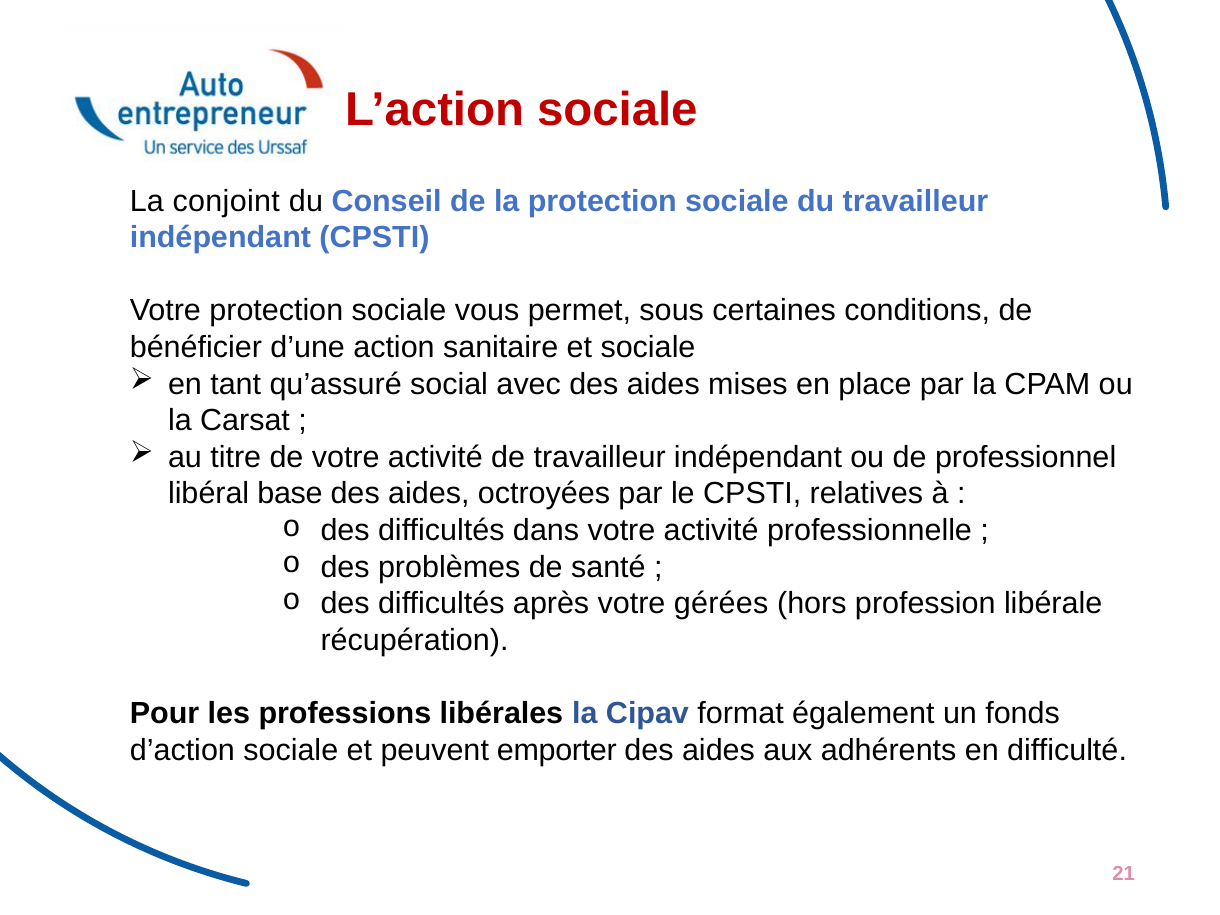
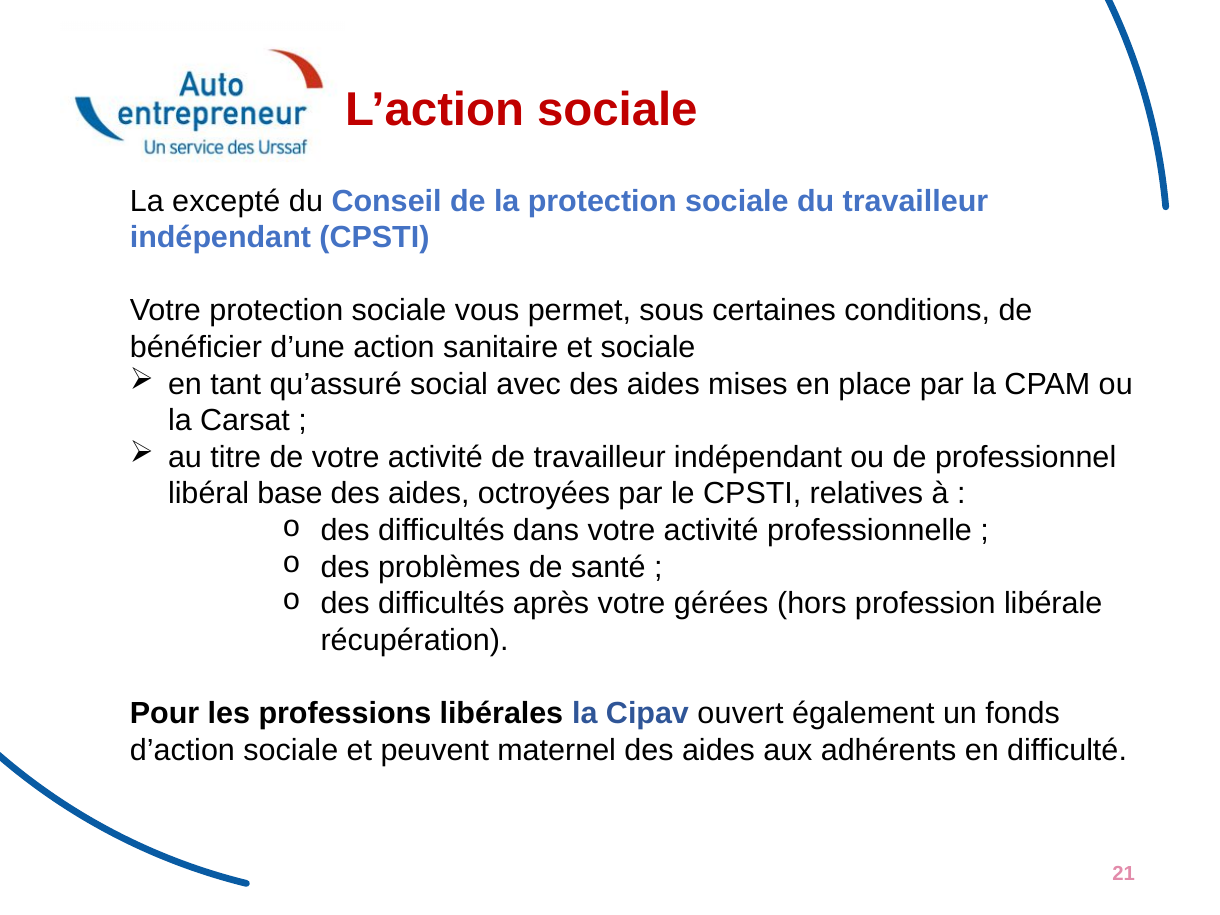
conjoint: conjoint -> excepté (226, 201)
format: format -> ouvert (740, 713)
emporter: emporter -> maternel (557, 750)
